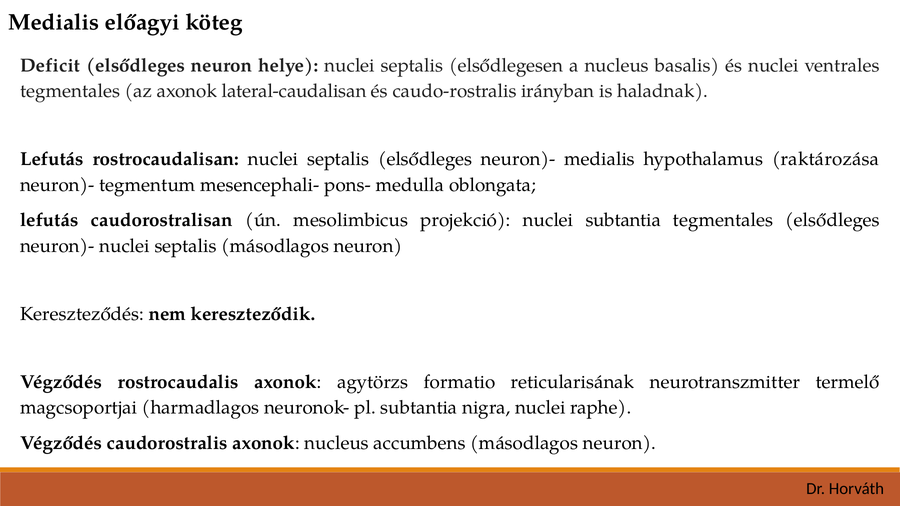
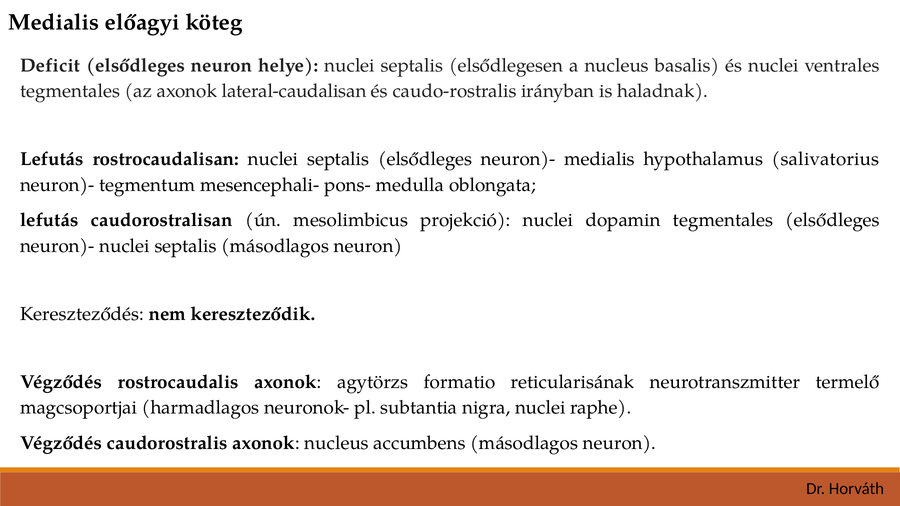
raktározása: raktározása -> salivatorius (826, 159)
nuclei subtantia: subtantia -> dopamin (623, 220)
